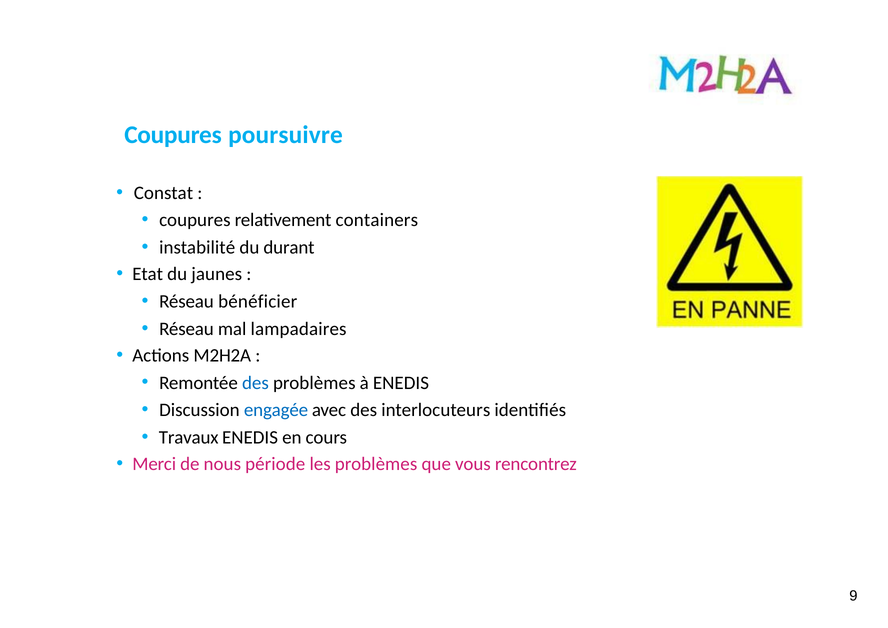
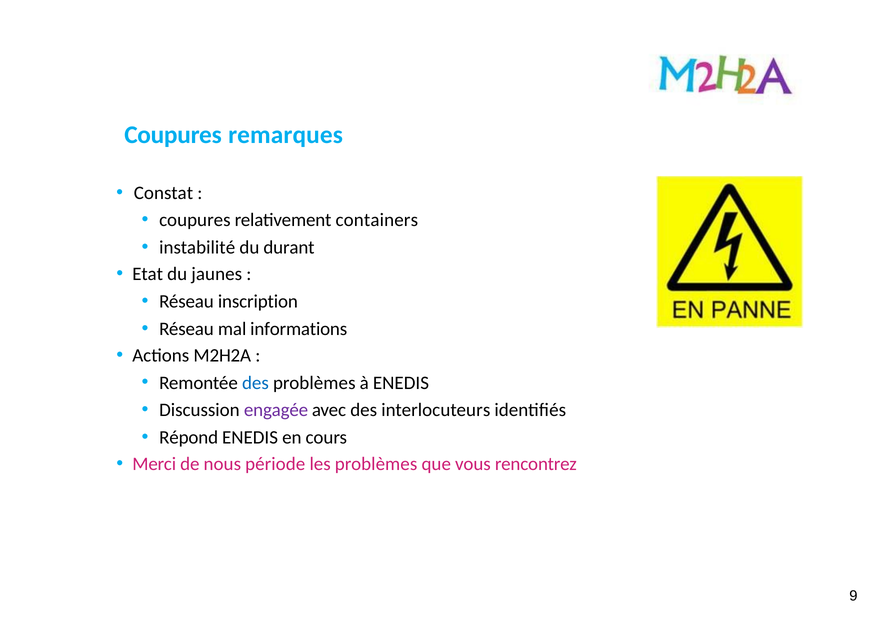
poursuivre: poursuivre -> remarques (285, 135)
bénéficier: bénéficier -> inscription (258, 301)
lampadaires: lampadaires -> informations (299, 329)
engagée colour: blue -> purple (276, 410)
Travaux: Travaux -> Répond (189, 437)
